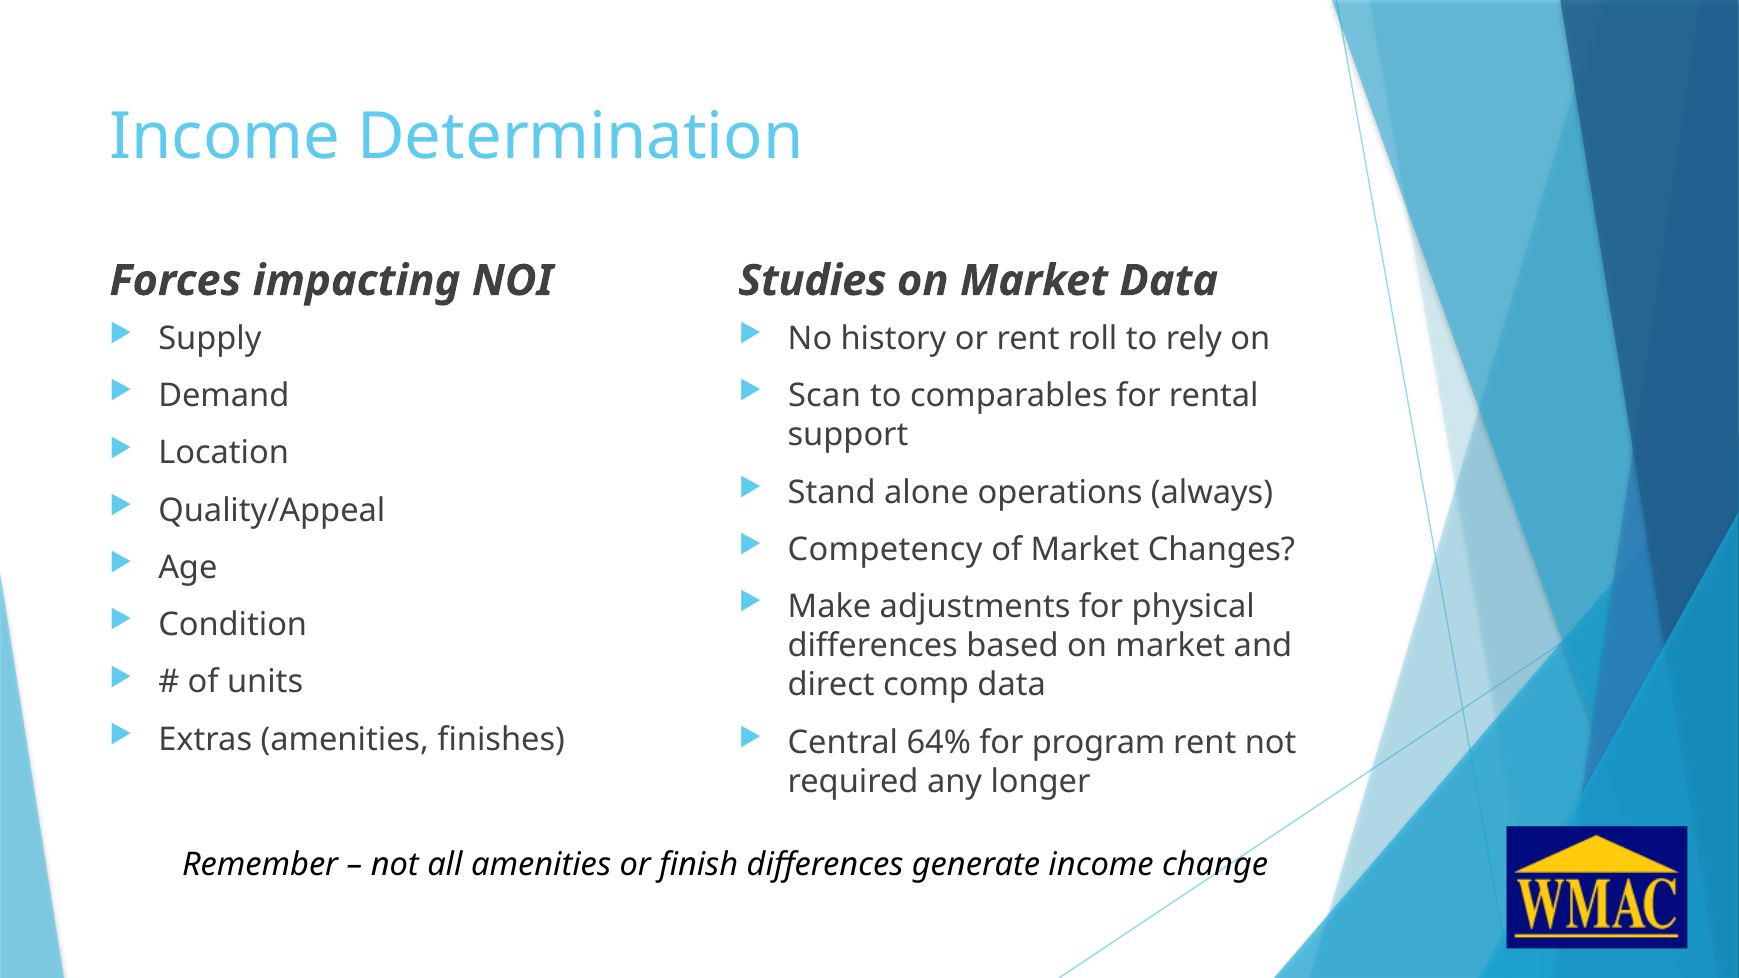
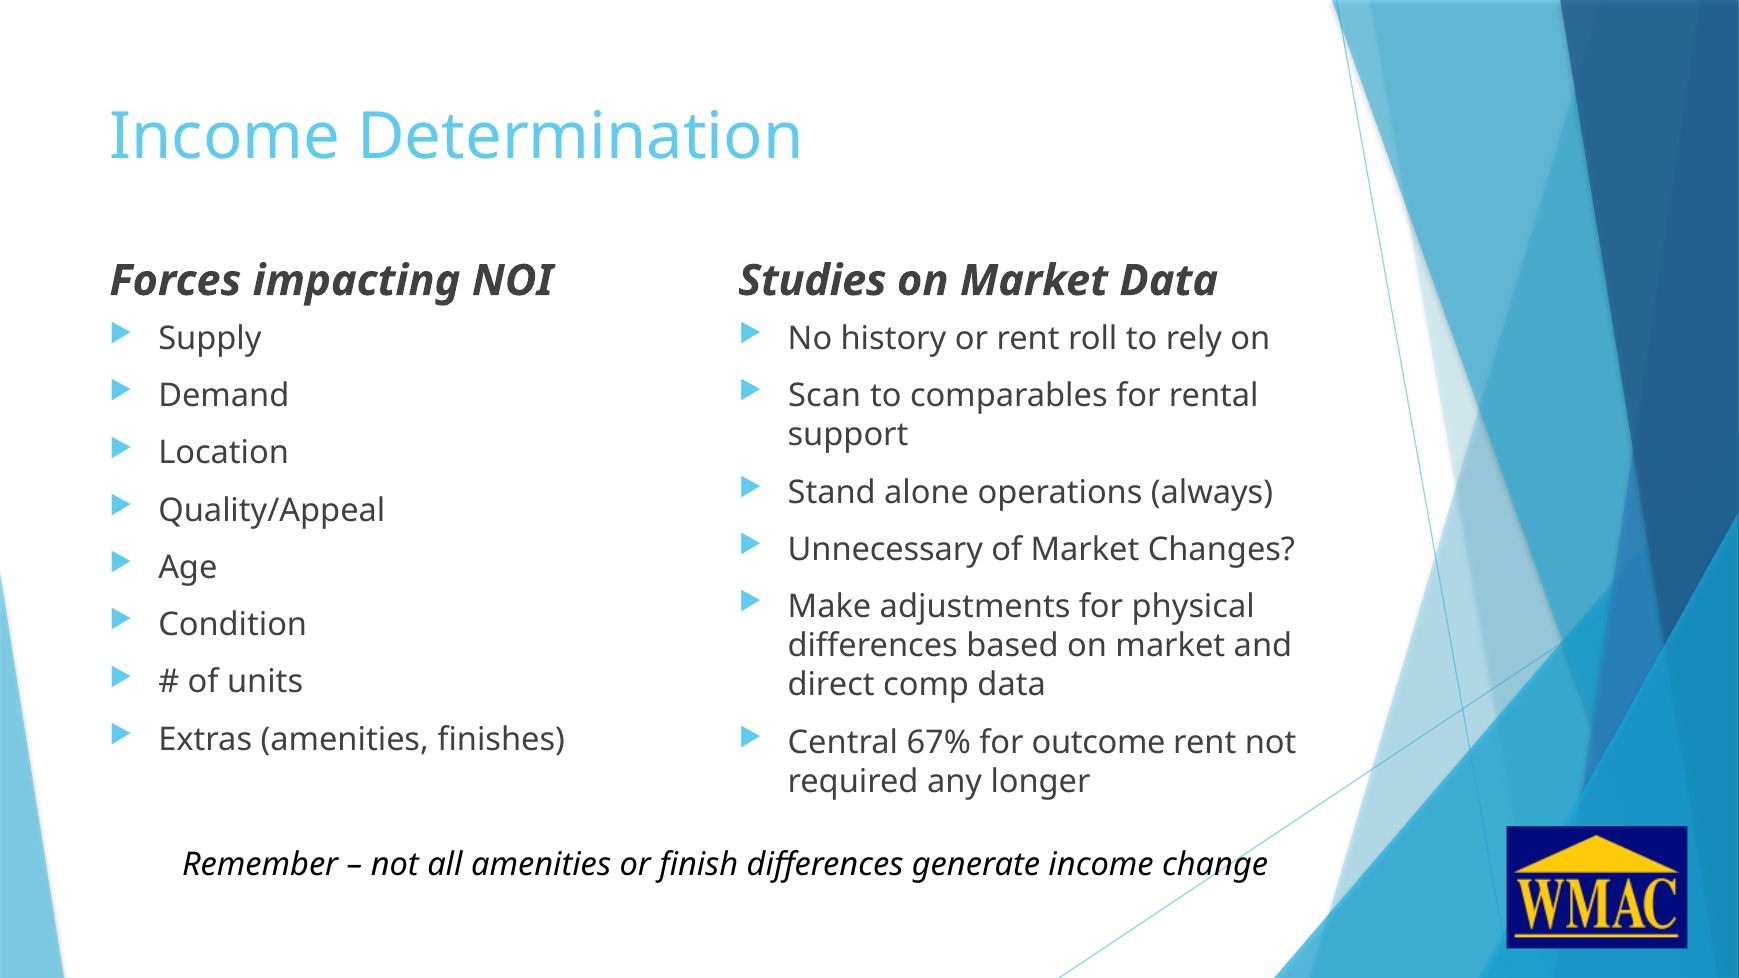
Competency: Competency -> Unnecessary (885, 550)
64%: 64% -> 67% (939, 742)
program: program -> outcome (1099, 742)
